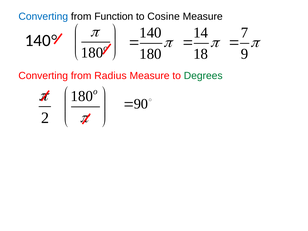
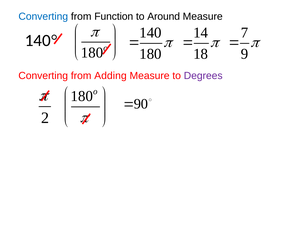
Cosine: Cosine -> Around (164, 17)
Radius: Radius -> Adding (110, 76)
Degrees colour: green -> purple (203, 76)
